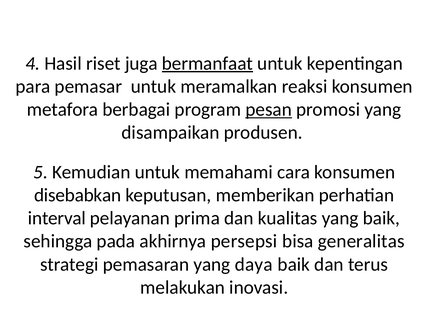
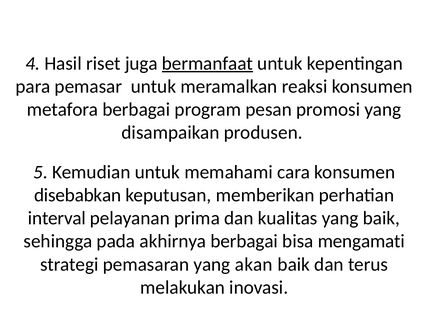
pesan underline: present -> none (269, 110)
akhirnya persepsi: persepsi -> berbagai (244, 241)
generalitas: generalitas -> mengamati (361, 241)
daya: daya -> akan (254, 264)
